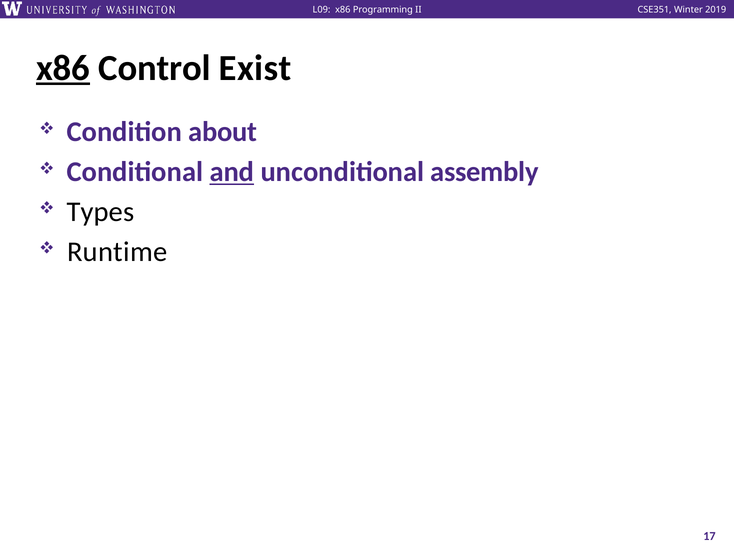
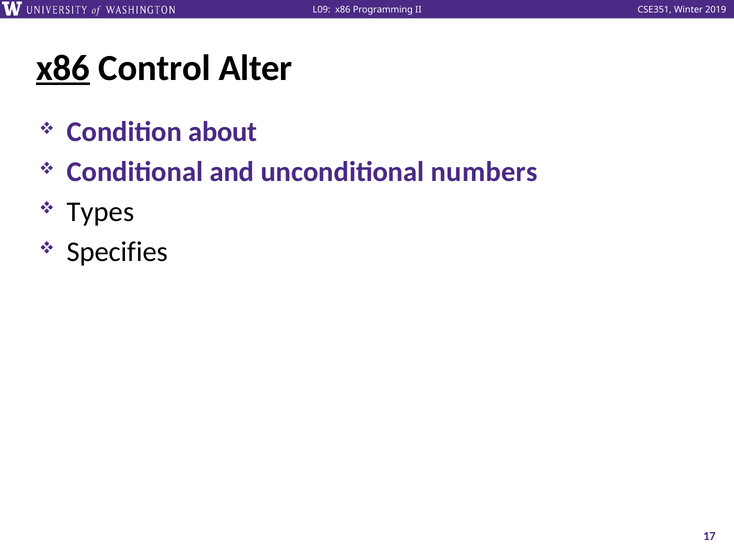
Exist: Exist -> Alter (256, 68)
and underline: present -> none (232, 172)
assembly: assembly -> numbers (484, 172)
Runtime: Runtime -> Specifies (117, 252)
